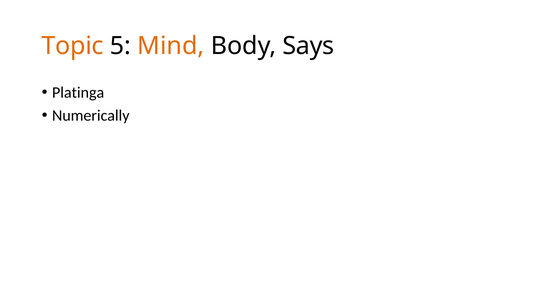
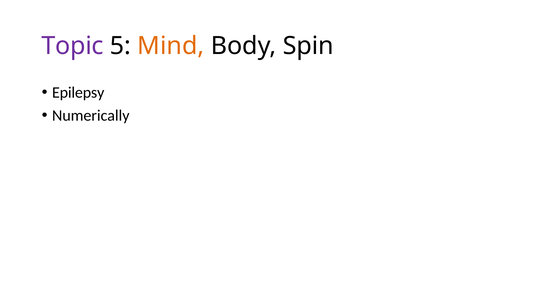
Topic colour: orange -> purple (73, 46)
Says: Says -> Spin (308, 46)
Platinga: Platinga -> Epilepsy (78, 93)
